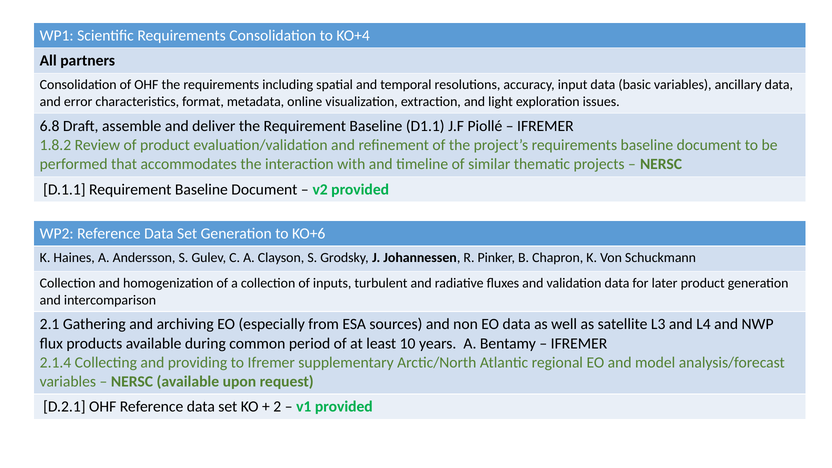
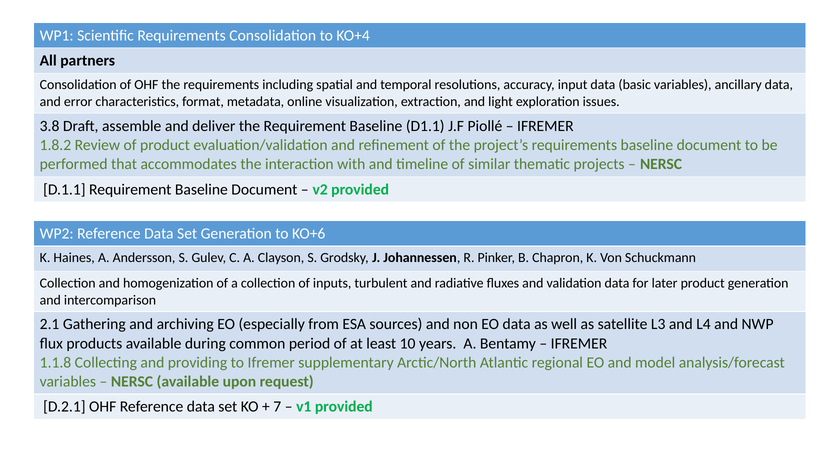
6.8: 6.8 -> 3.8 (50, 126)
2.1.4: 2.1.4 -> 1.1.8 (55, 362)
2: 2 -> 7 (277, 407)
